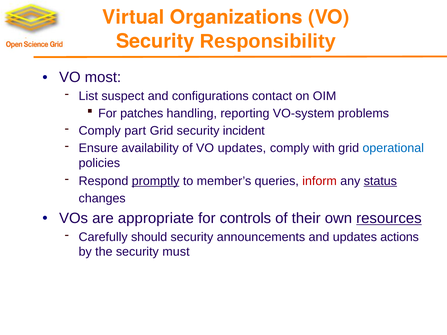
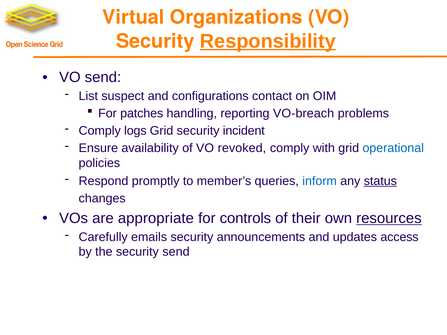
Responsibility underline: none -> present (268, 41)
VO most: most -> send (103, 77)
VO-system: VO-system -> VO-breach (304, 113)
part: part -> logs (135, 131)
VO updates: updates -> revoked (242, 148)
promptly underline: present -> none (156, 181)
inform colour: red -> blue (320, 181)
should: should -> emails (149, 237)
actions: actions -> access (400, 237)
security must: must -> send (176, 252)
